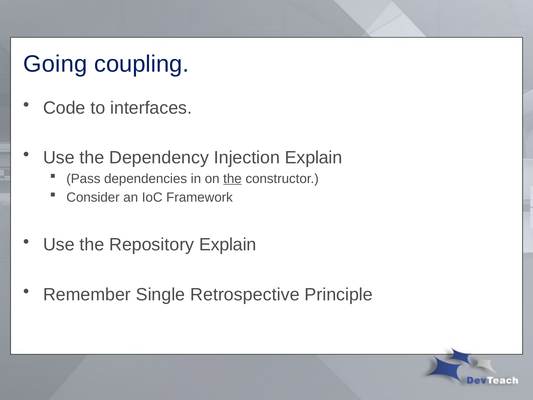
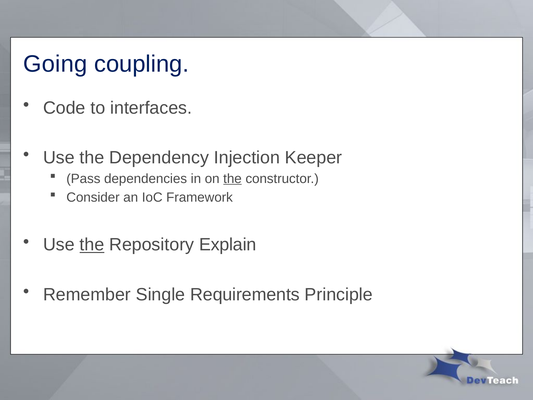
Injection Explain: Explain -> Keeper (314, 158)
the underline: none -> present (92, 245)
Retrospective: Retrospective -> Requirements (245, 294)
